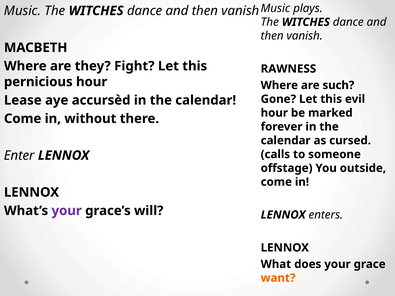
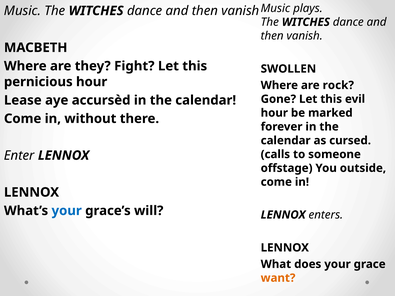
RAWNESS: RAWNESS -> SWOLLEN (288, 69)
such: such -> rock (338, 85)
your colour: purple -> blue (67, 211)
